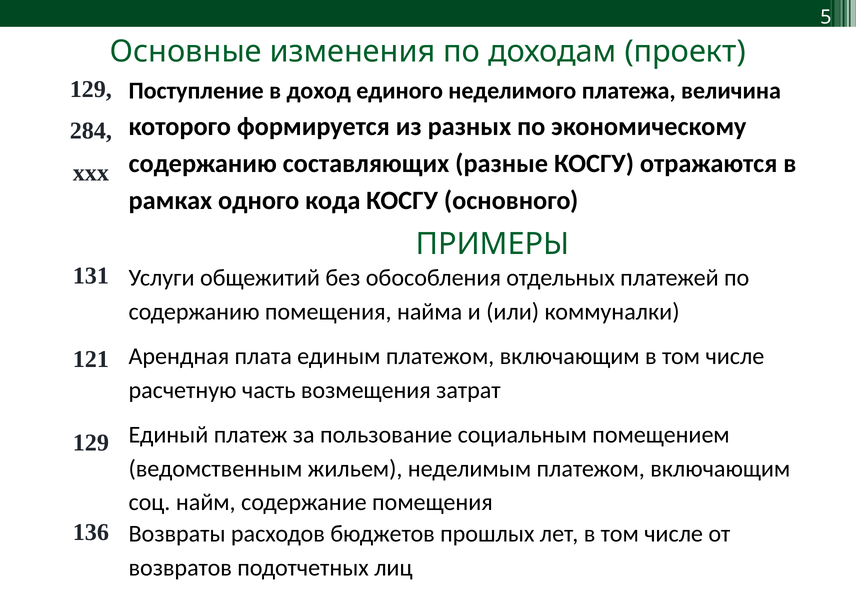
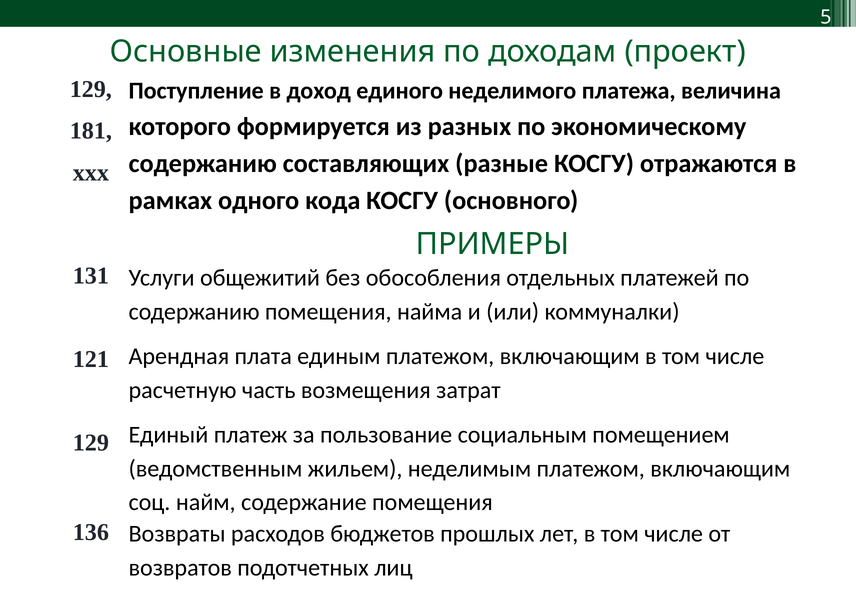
284: 284 -> 181 (91, 131)
